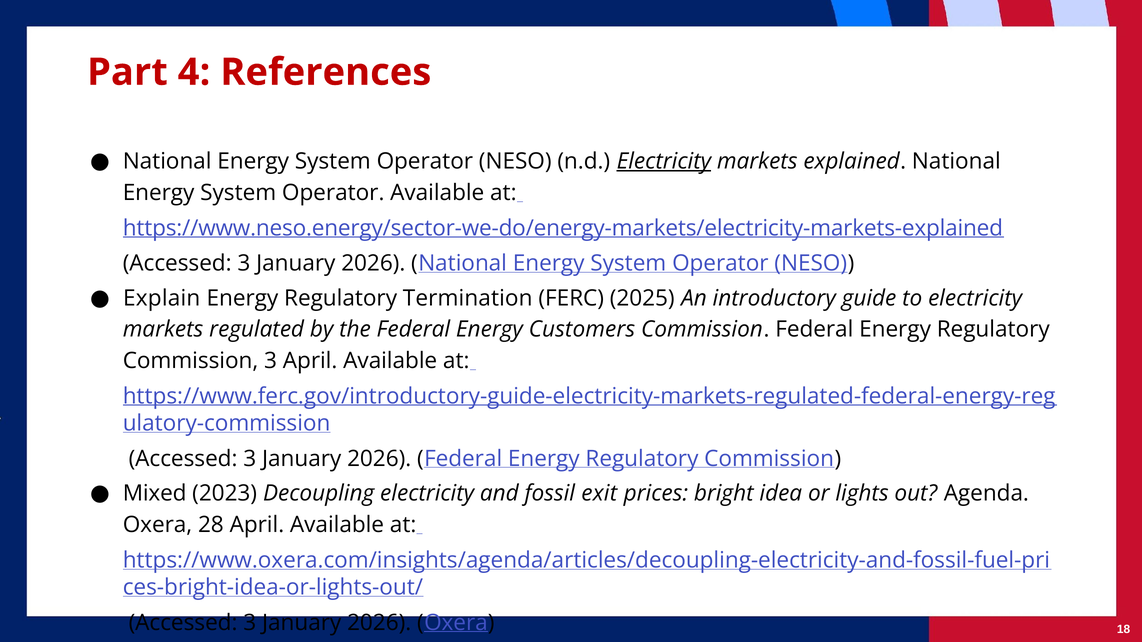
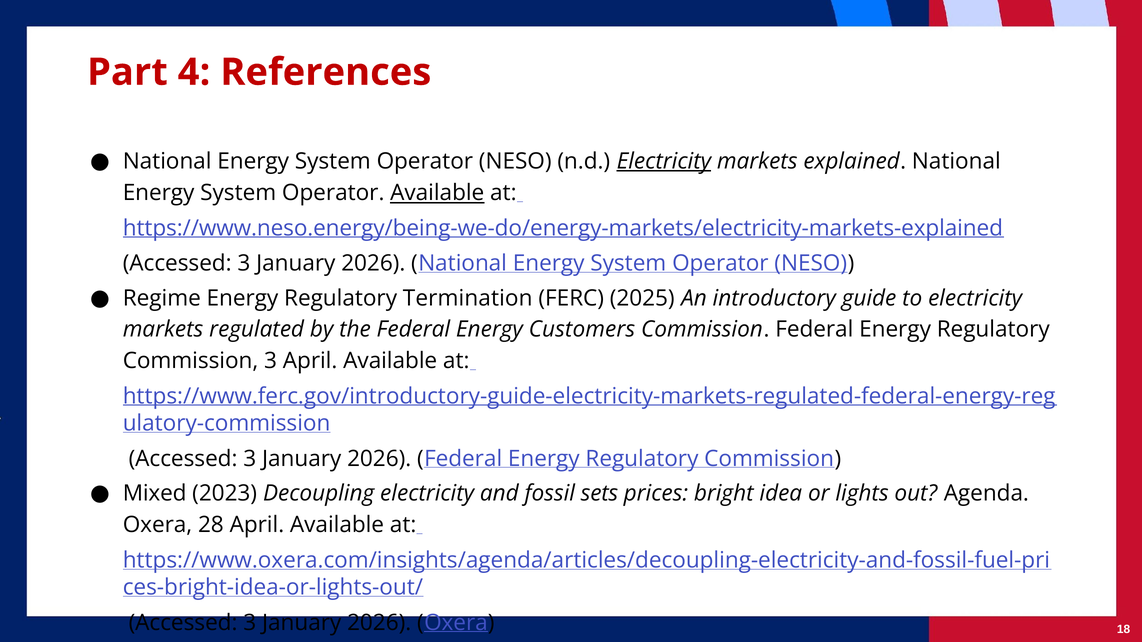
Available underline: none -> present (437, 193)
https://www.neso.energy/sector-we-do/energy-markets/electricity-markets-explained: https://www.neso.energy/sector-we-do/energy-markets/electricity-markets-explained -> https://www.neso.energy/being-we-do/energy-markets/electricity-markets-explained (563, 228)
Explain: Explain -> Regime (162, 298)
exit: exit -> sets (599, 494)
